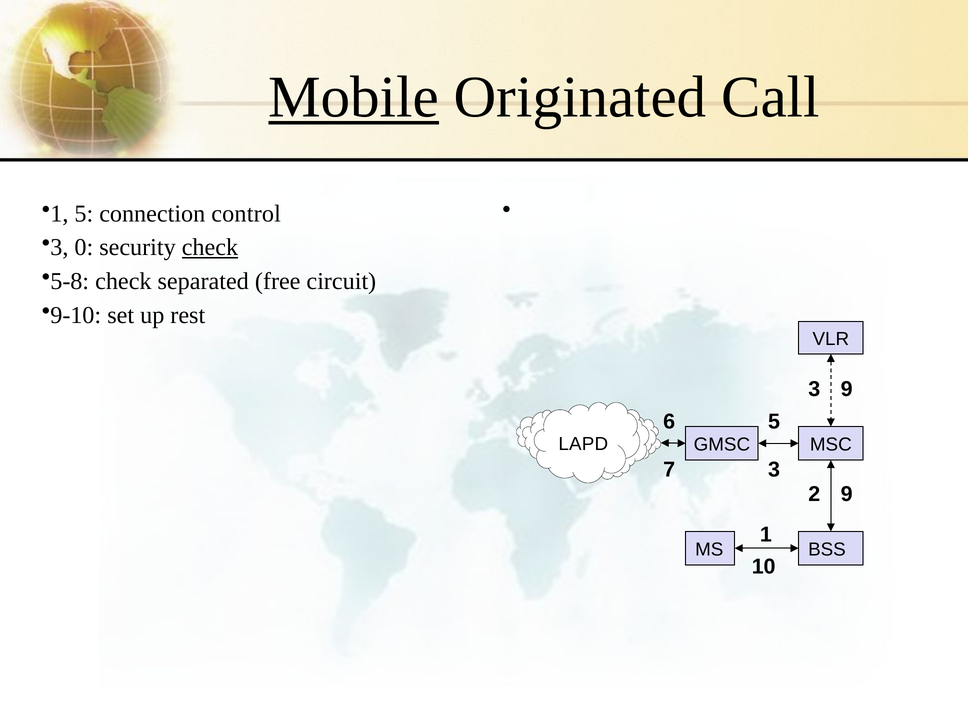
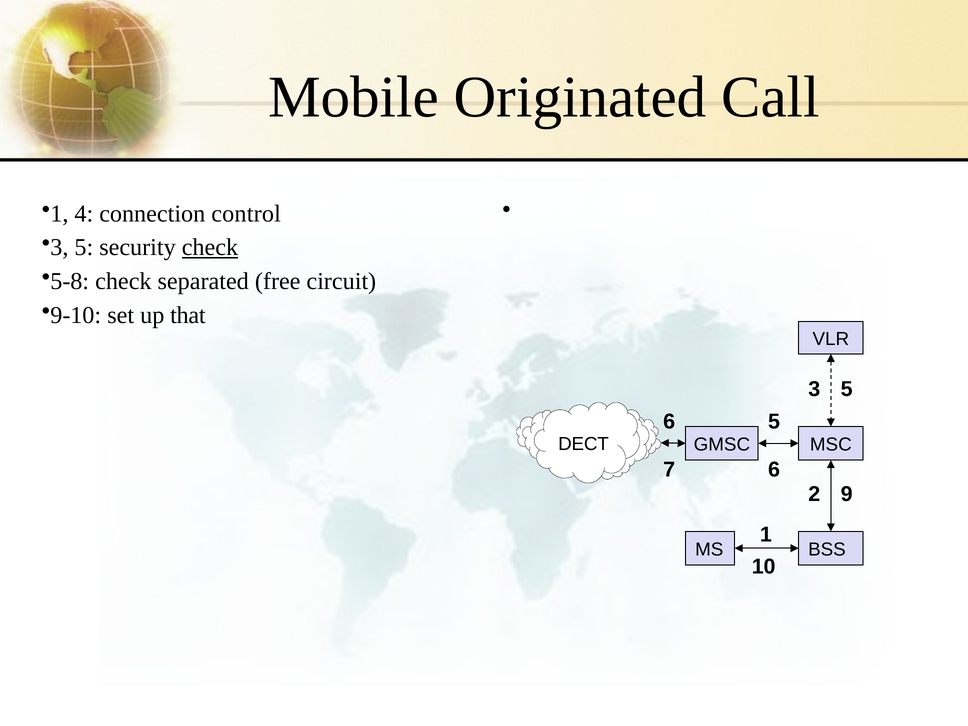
Mobile underline: present -> none (354, 97)
5: 5 -> 4 (84, 214)
0: 0 -> 5 (84, 247)
rest: rest -> that (188, 315)
3 9: 9 -> 5 (847, 389)
LAPD: LAPD -> DECT (583, 444)
7 3: 3 -> 6 (774, 470)
